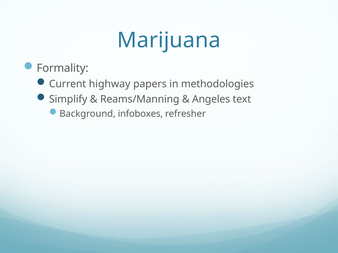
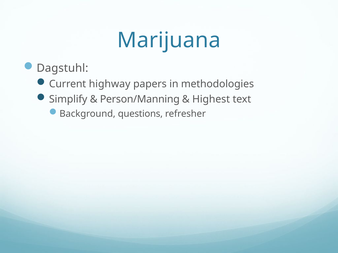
Formality: Formality -> Dagstuhl (62, 68)
Reams/Manning: Reams/Manning -> Person/Manning (140, 99)
Angeles: Angeles -> Highest (211, 99)
infoboxes: infoboxes -> questions (140, 114)
